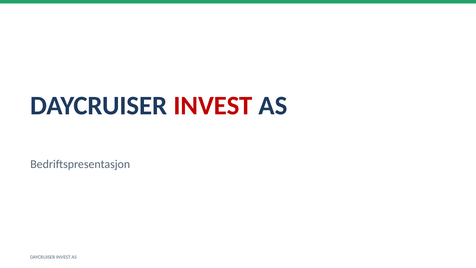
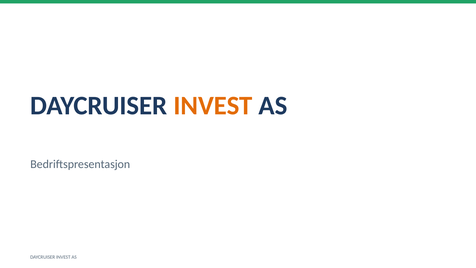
INVEST colour: red -> orange (213, 106)
